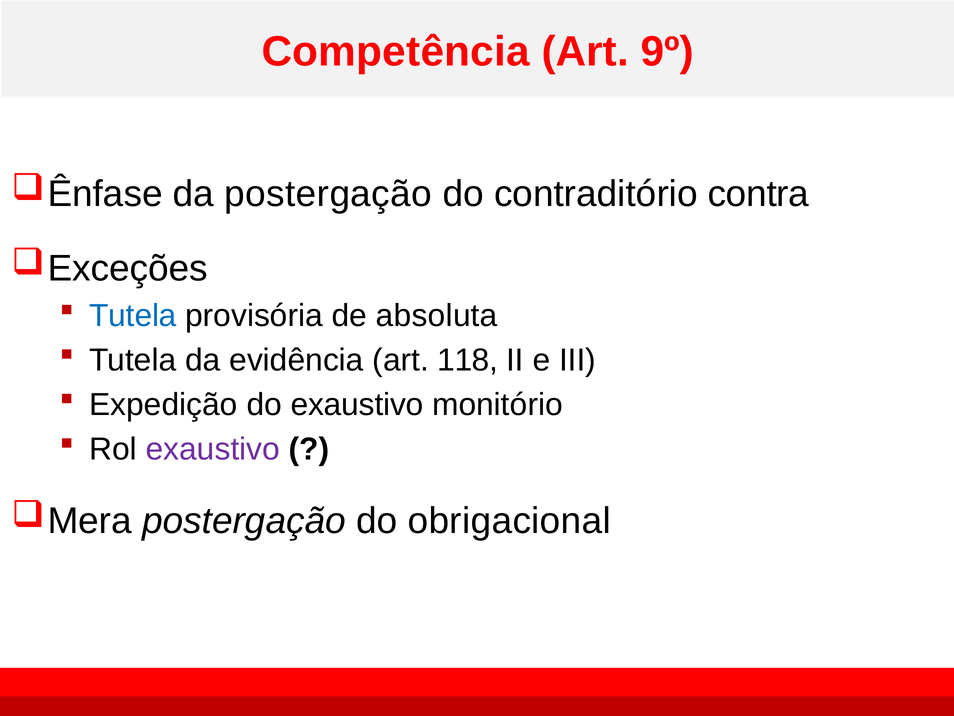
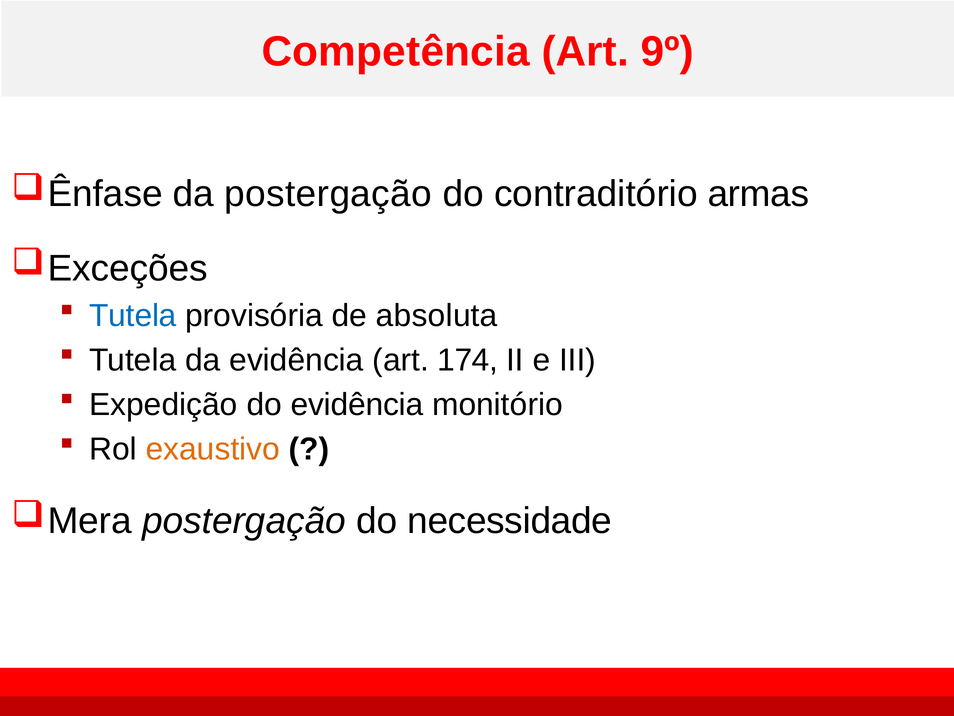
contra: contra -> armas (758, 194)
118: 118 -> 174 (468, 360)
do exaustivo: exaustivo -> evidência (357, 405)
exaustivo colour: purple -> orange (213, 449)
obrigacional: obrigacional -> necessidade (510, 521)
